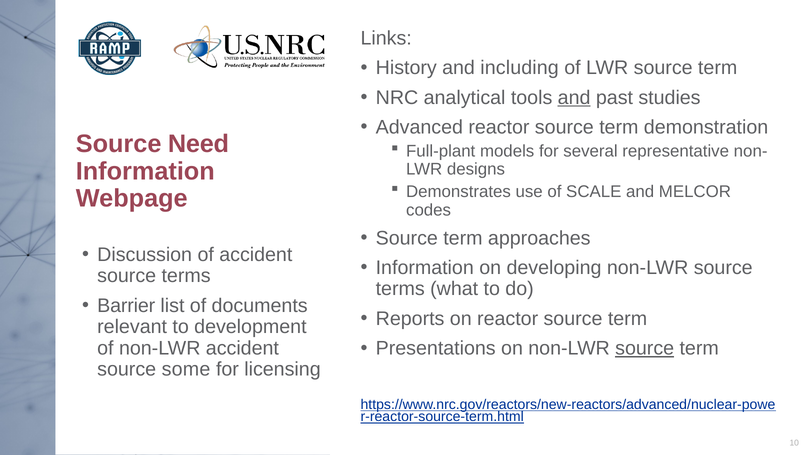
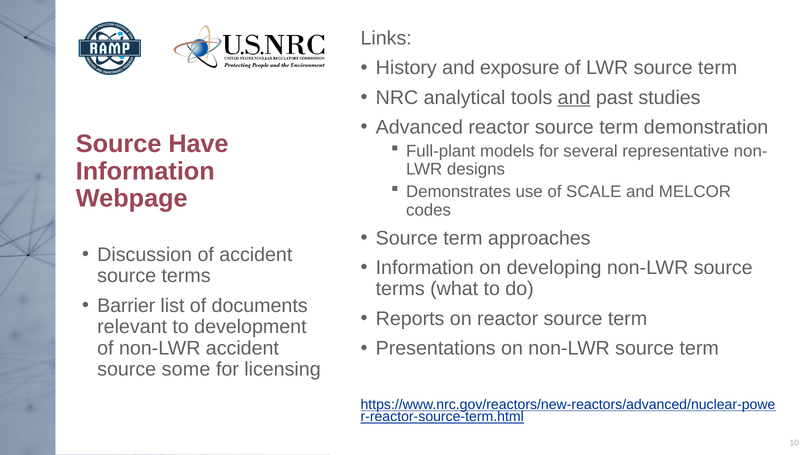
including: including -> exposure (520, 68)
Need: Need -> Have (198, 144)
source underline: present -> none (645, 348)
